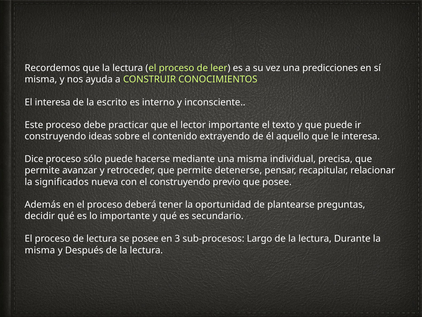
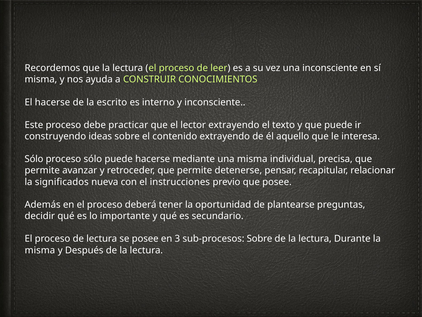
una predicciones: predicciones -> inconsciente (330, 68)
El interesa: interesa -> hacerse (52, 102)
lector importante: importante -> extrayendo (234, 125)
Dice: Dice -> Sólo (34, 159)
el construyendo: construyendo -> instrucciones (180, 182)
sub-procesos Largo: Largo -> Sobre (260, 238)
